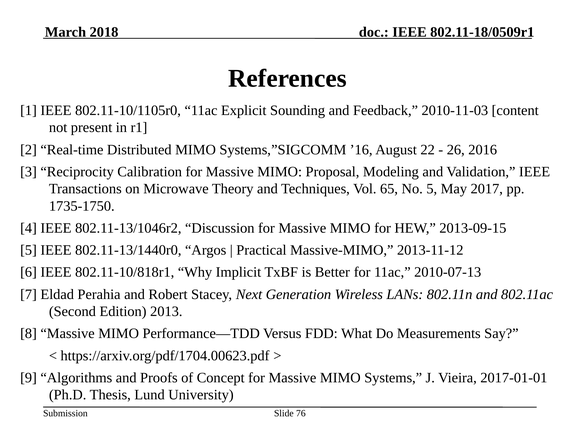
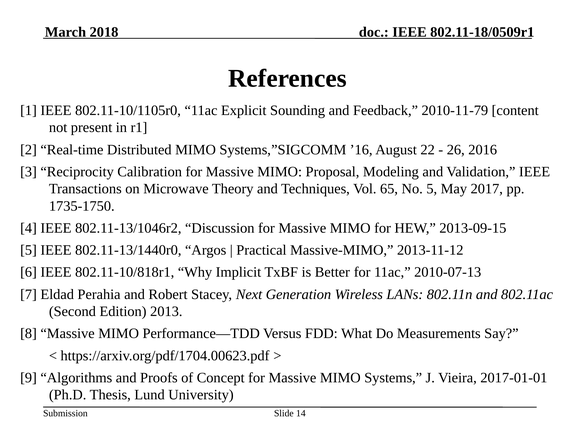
2010-11-03: 2010-11-03 -> 2010-11-79 (455, 110)
76: 76 -> 14 (301, 414)
